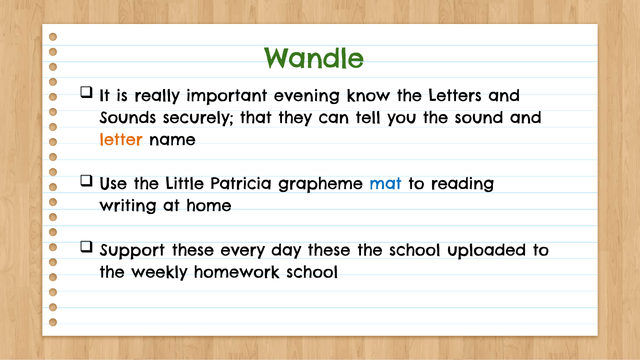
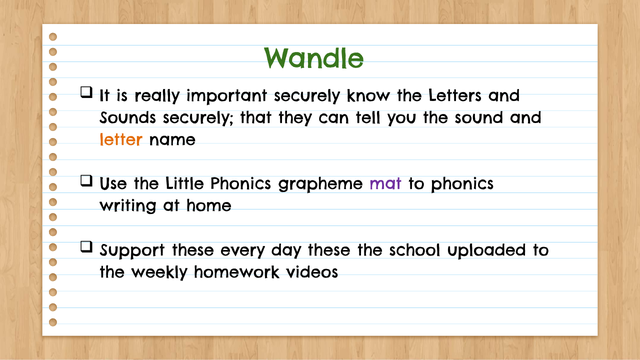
important evening: evening -> securely (307, 96)
Little Patricia: Patricia -> Phonics (241, 184)
mat colour: blue -> purple (386, 184)
to reading: reading -> phonics (462, 184)
homework school: school -> videos (312, 272)
